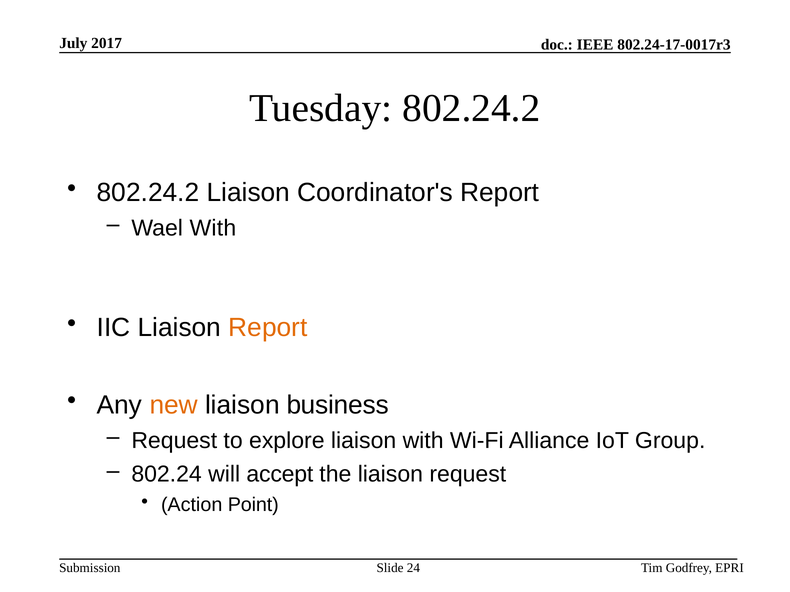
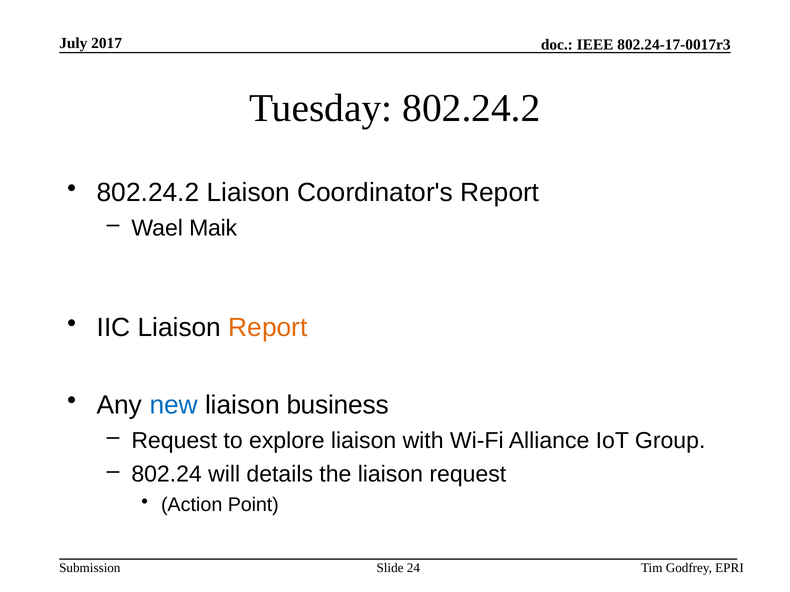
Wael With: With -> Maik (213, 228)
new colour: orange -> blue (174, 405)
accept: accept -> details (280, 475)
